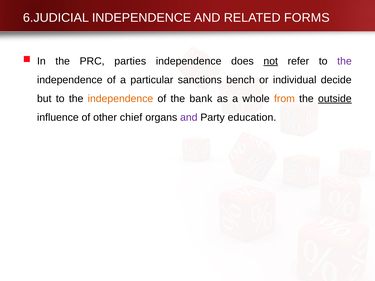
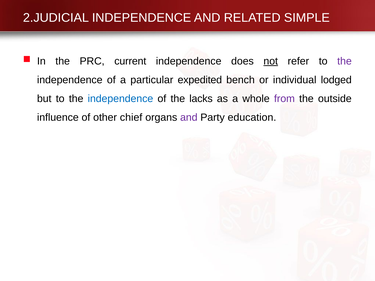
6.JUDICIAL: 6.JUDICIAL -> 2.JUDICIAL (56, 18)
FORMS: FORMS -> SIMPLE (307, 18)
parties: parties -> current (130, 61)
sanctions: sanctions -> expedited (200, 80)
decide: decide -> lodged (336, 80)
independence colour: orange -> blue (120, 99)
bank: bank -> lacks (201, 99)
from colour: orange -> purple (284, 99)
outside underline: present -> none (335, 99)
